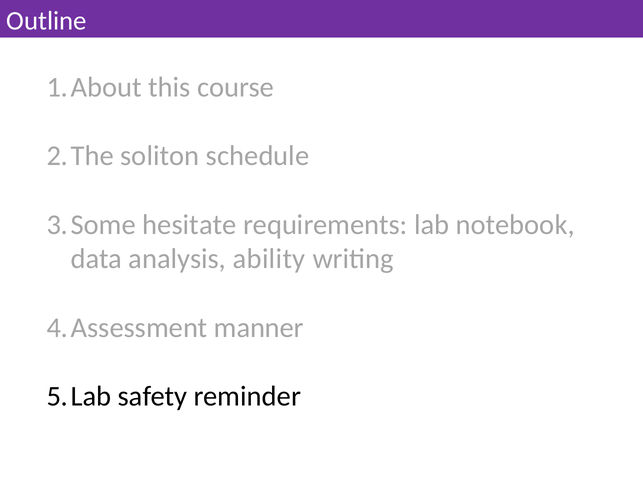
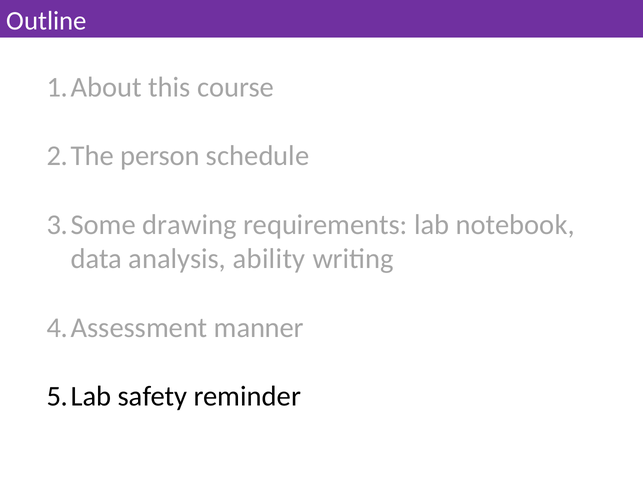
soliton: soliton -> person (160, 156)
hesitate: hesitate -> drawing (189, 224)
